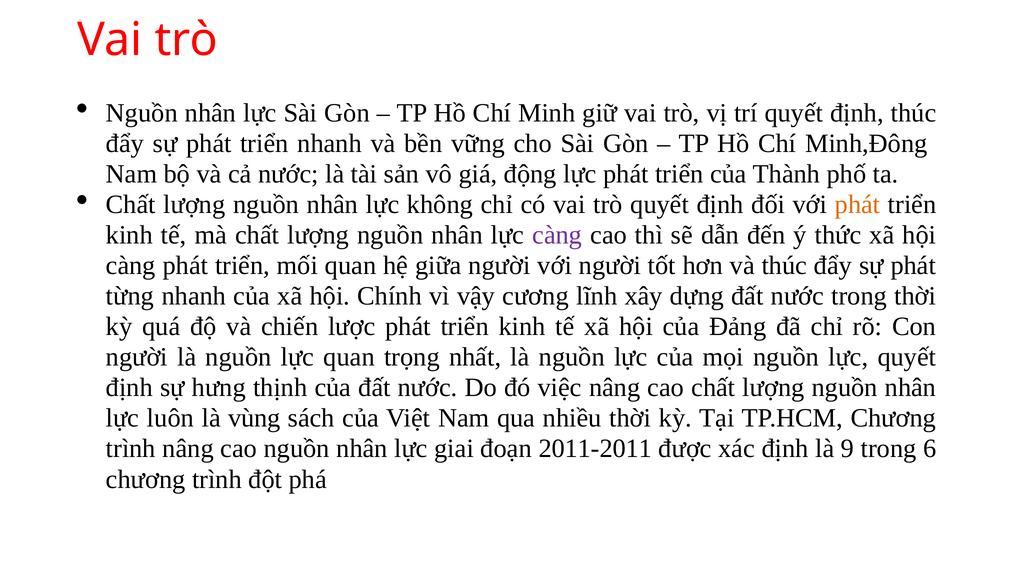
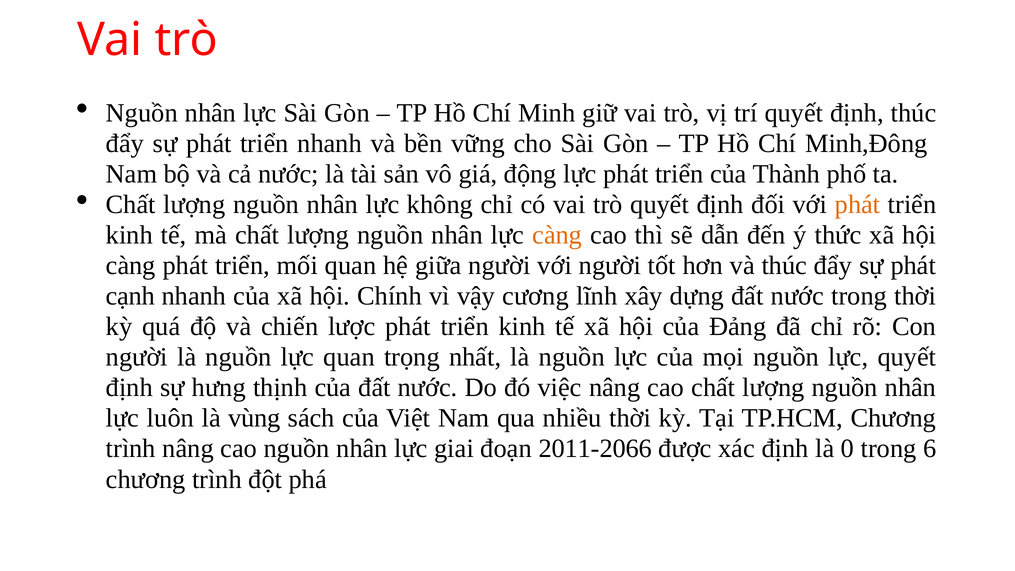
càng colour: purple -> orange (557, 235)
từng: từng -> cạnh (130, 296)
2011-2011: 2011-2011 -> 2011-2066 (595, 449)
9: 9 -> 0 (847, 449)
